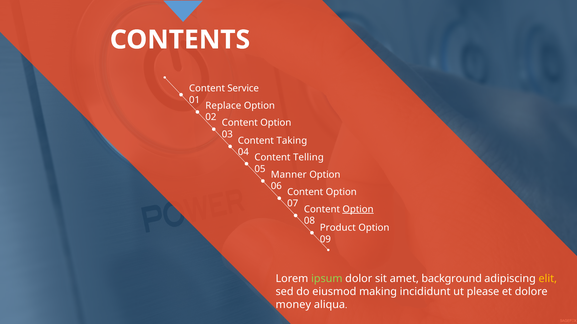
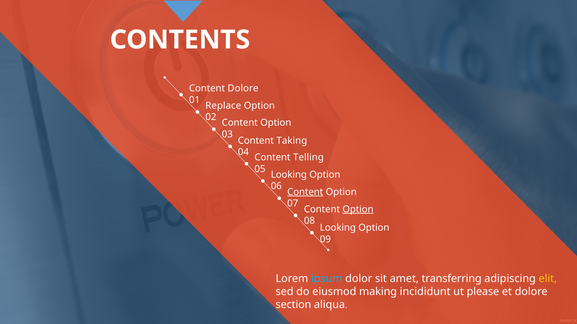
Content Service: Service -> Dolore (243, 89)
Manner: Manner -> Looking (289, 175)
Content underline: none -> present (305, 192)
Product: Product -> Looking (338, 228)
ipsum colour: light green -> light blue (327, 279)
background: background -> transferring (452, 279)
money: money -> section (293, 305)
